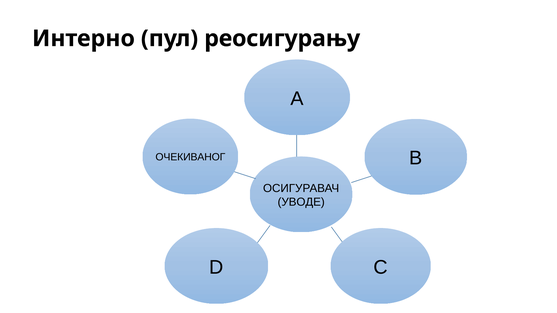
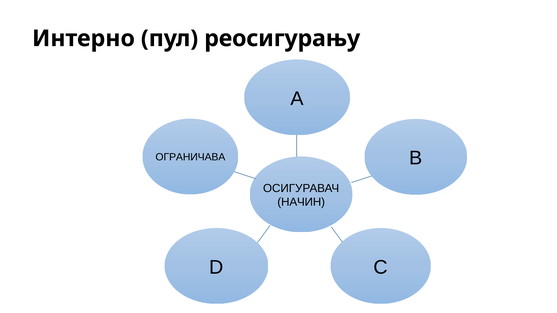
ОЧЕКИВАНОГ: ОЧЕКИВАНОГ -> ОГРАНИЧАВА (190, 157)
УВОДЕ: УВОДЕ -> НАЧИН (301, 202)
